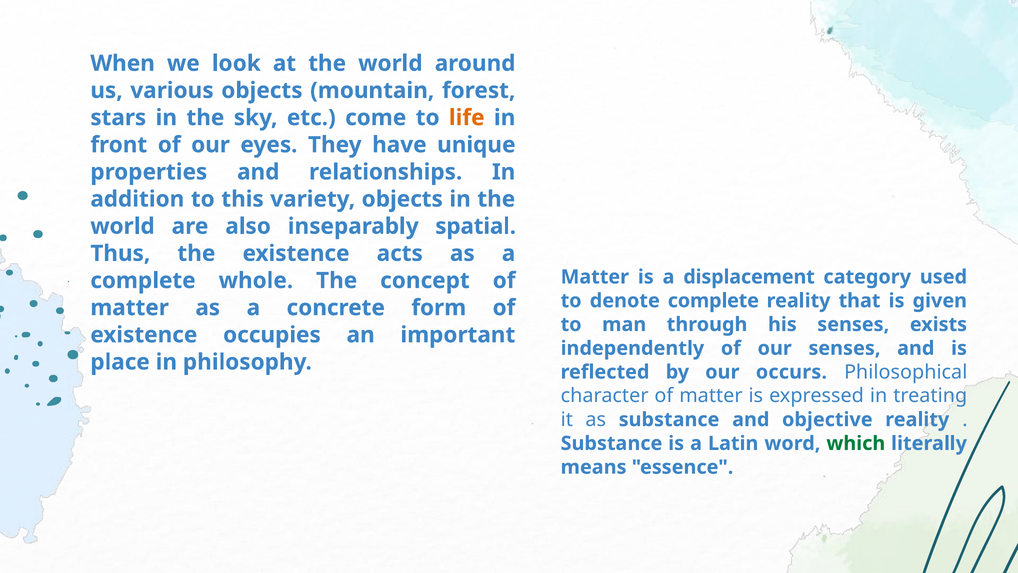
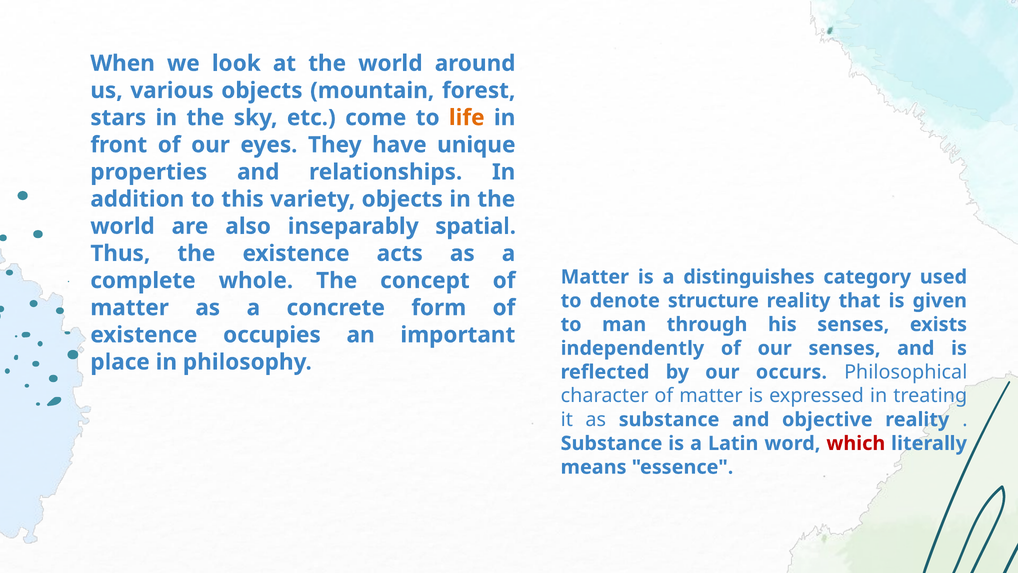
displacement: displacement -> distinguishes (749, 277)
denote complete: complete -> structure (713, 301)
which colour: green -> red (856, 443)
